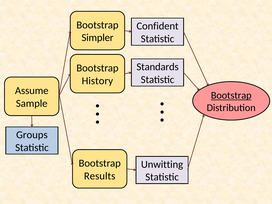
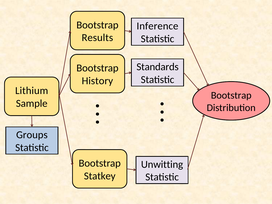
Confident: Confident -> Inference (157, 26)
Simpler: Simpler -> Results (97, 38)
Assume: Assume -> Lithium (32, 91)
Bootstrap underline: present -> none (231, 95)
Results: Results -> Statkey (100, 176)
